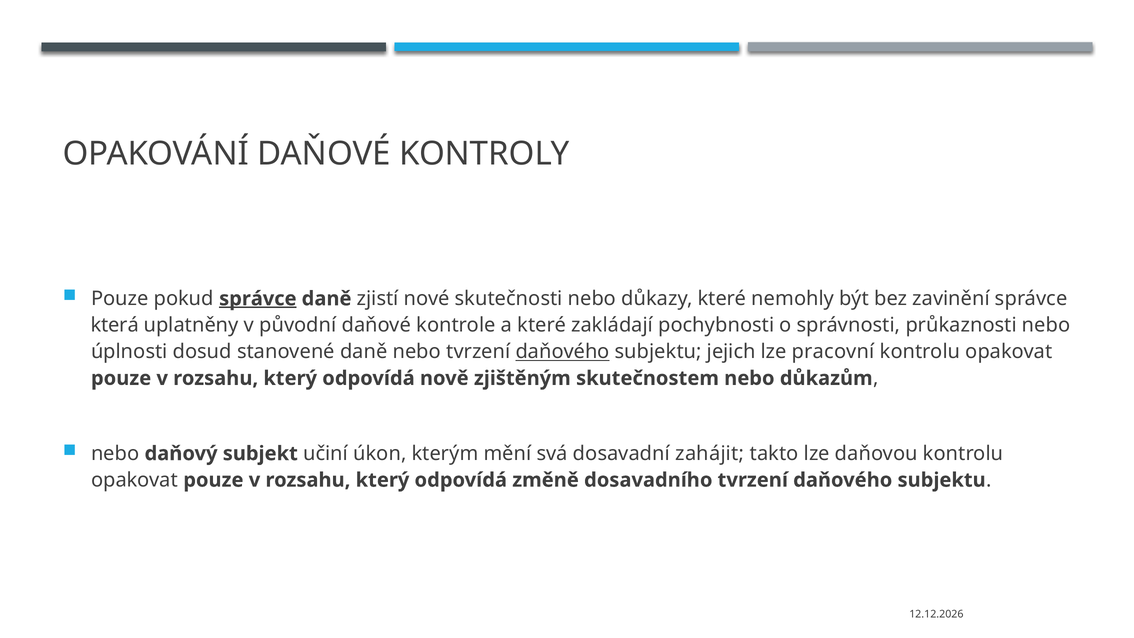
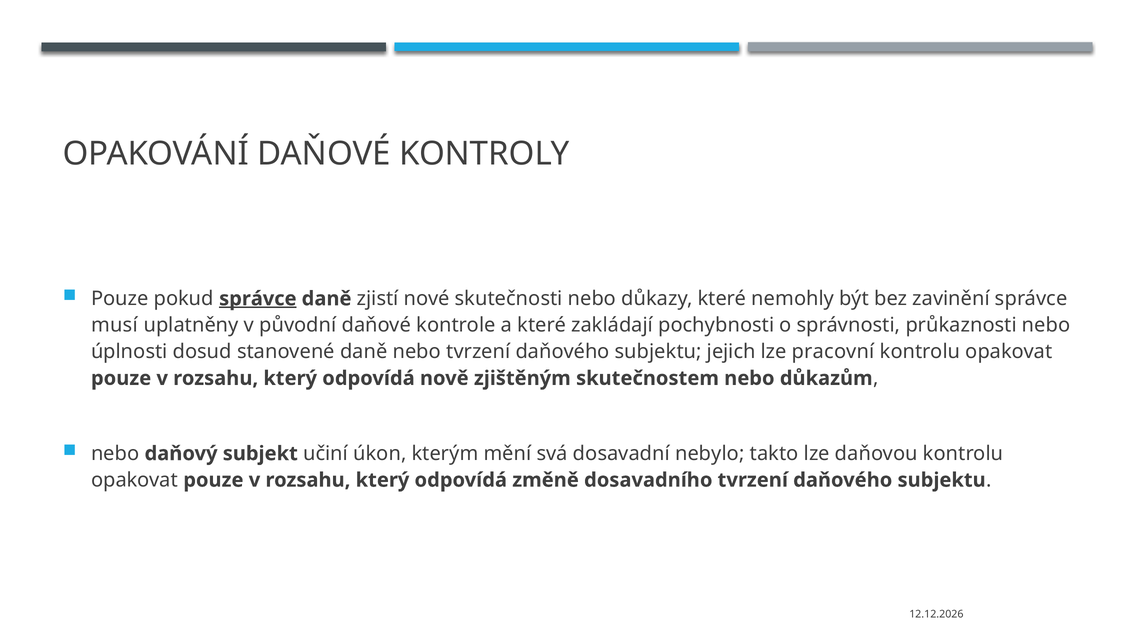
která: která -> musí (115, 325)
daňového underline: present -> none (563, 352)
zahájit: zahájit -> nebylo (710, 453)
